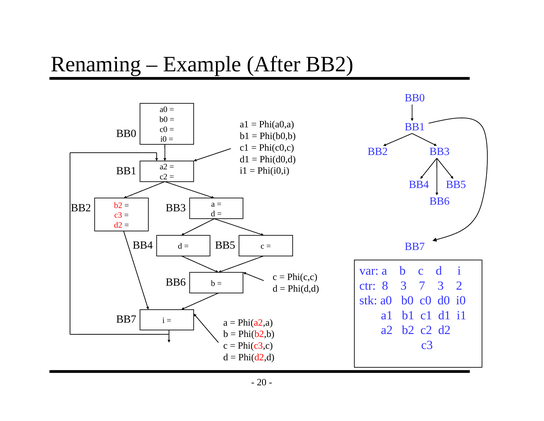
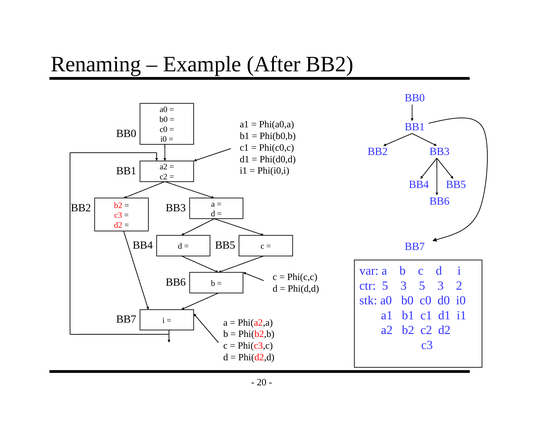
ctr 8: 8 -> 5 (385, 285)
3 7: 7 -> 5 (422, 285)
